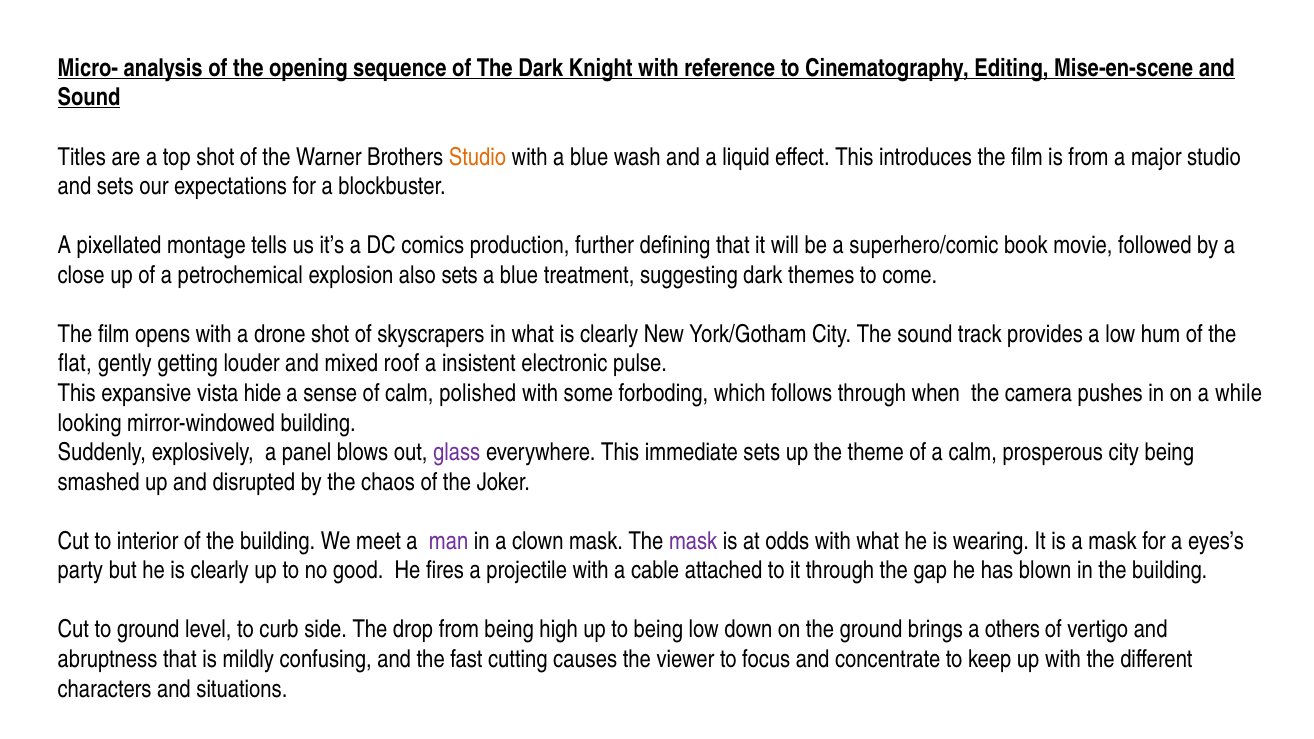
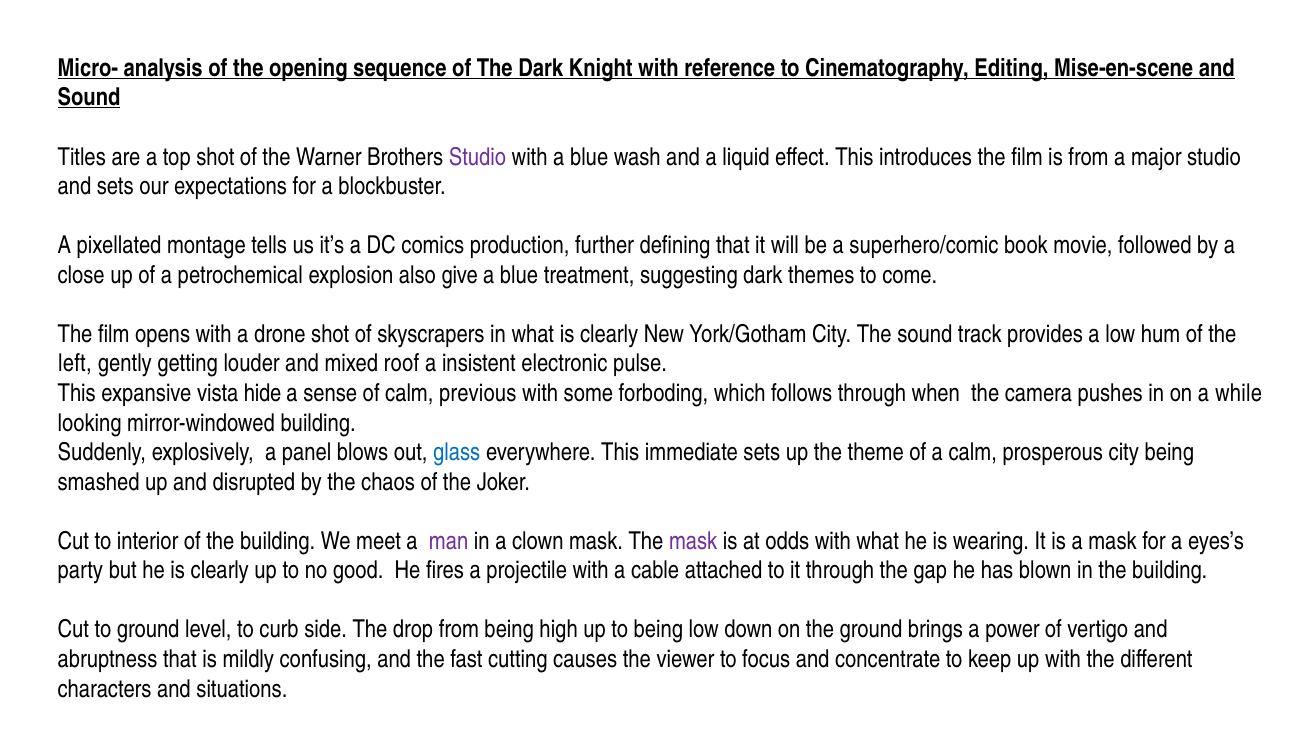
Studio colour: orange -> purple (477, 157)
also sets: sets -> give (460, 275)
flat: flat -> left (75, 364)
polished: polished -> previous (478, 393)
glass colour: purple -> blue (457, 453)
others: others -> power (1012, 630)
